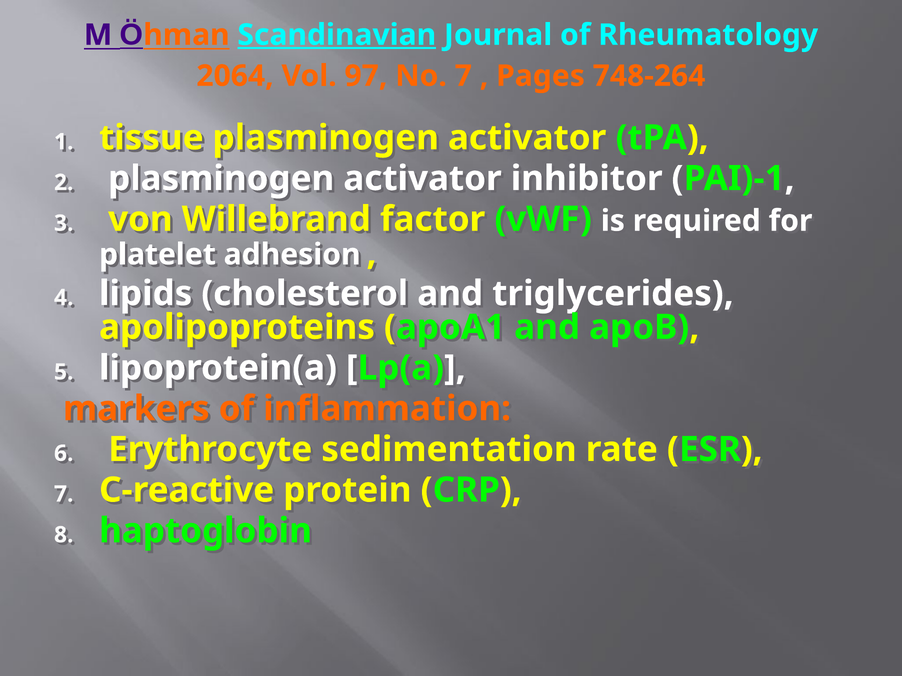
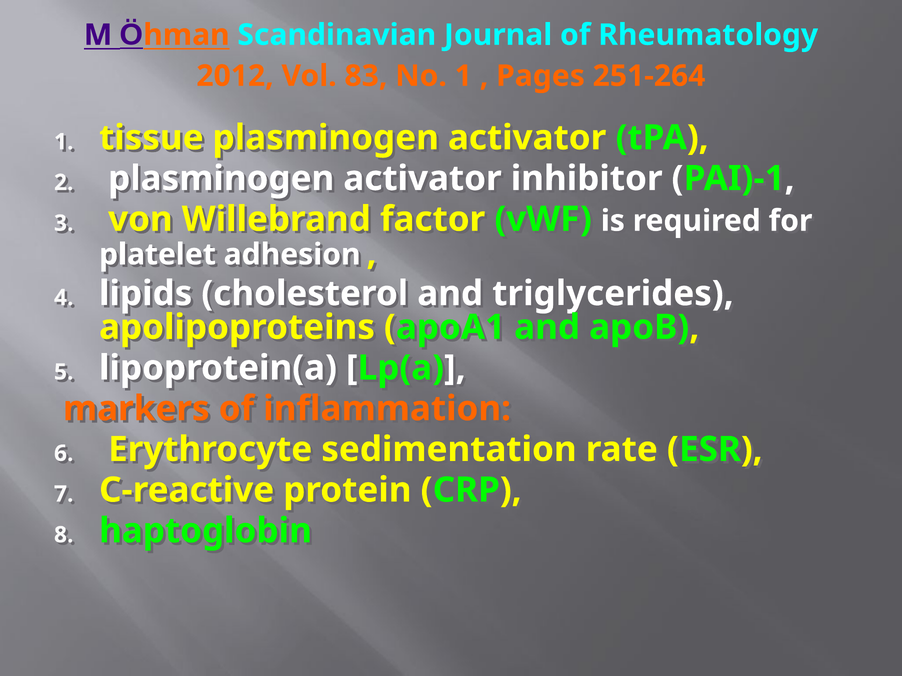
Scandinavian underline: present -> none (337, 35)
2064: 2064 -> 2012 (235, 76)
97: 97 -> 83 (366, 76)
No 7: 7 -> 1 (463, 76)
748-264: 748-264 -> 251-264 (649, 76)
